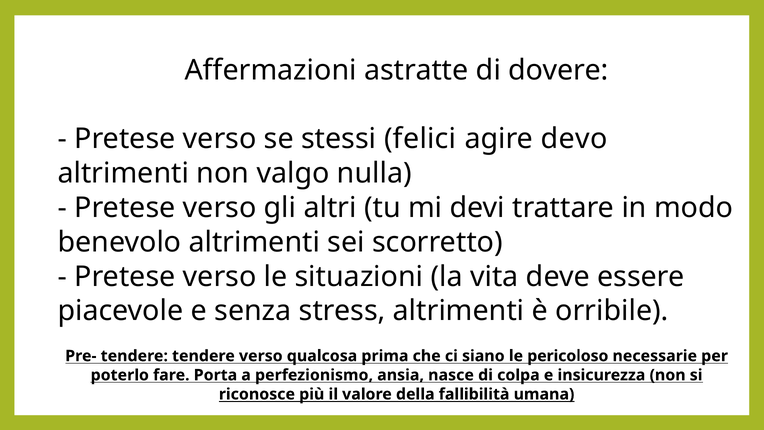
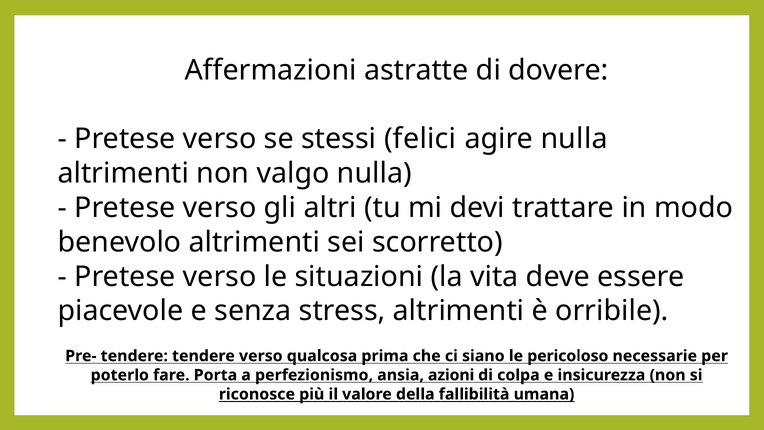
agire devo: devo -> nulla (574, 139)
nasce: nasce -> azioni (451, 375)
